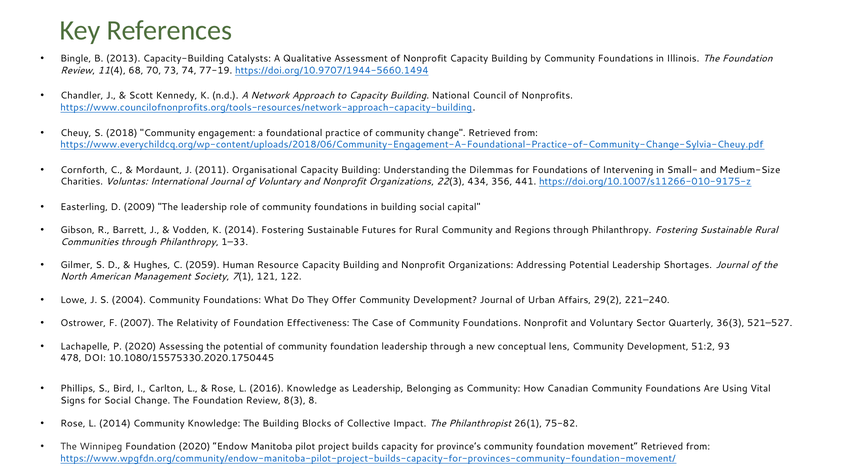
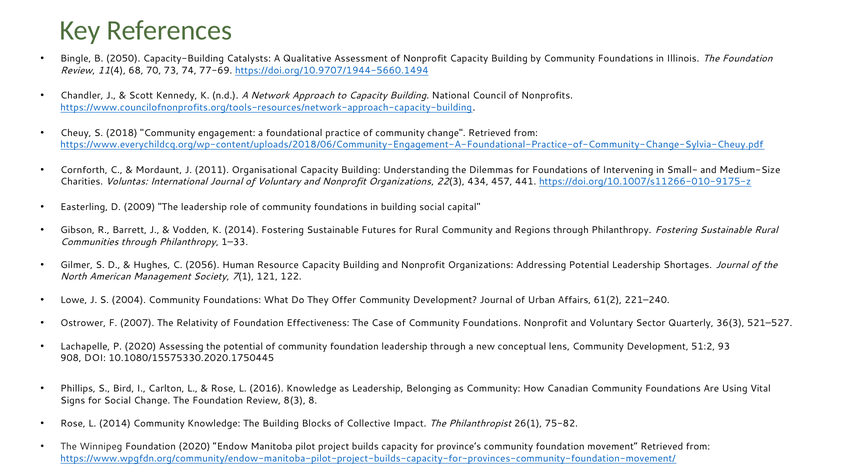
2013: 2013 -> 2050 (123, 59)
77-19: 77-19 -> 77-69 (216, 70)
356: 356 -> 457 (502, 182)
2059: 2059 -> 2056 (202, 265)
29(2: 29(2 -> 61(2 (608, 300)
478: 478 -> 908 (71, 358)
